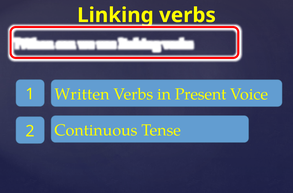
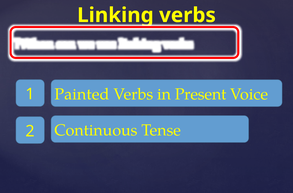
Written: Written -> Painted (82, 94)
